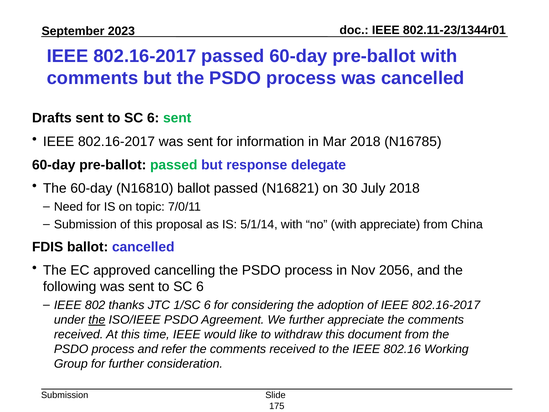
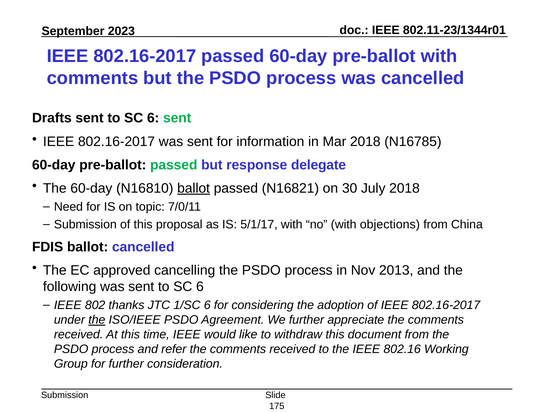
ballot underline: none -> present (194, 188)
5/1/14: 5/1/14 -> 5/1/17 (259, 224)
with appreciate: appreciate -> objections (390, 224)
2056: 2056 -> 2013 (396, 270)
